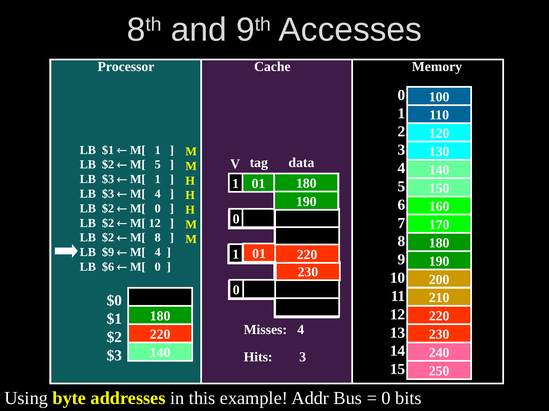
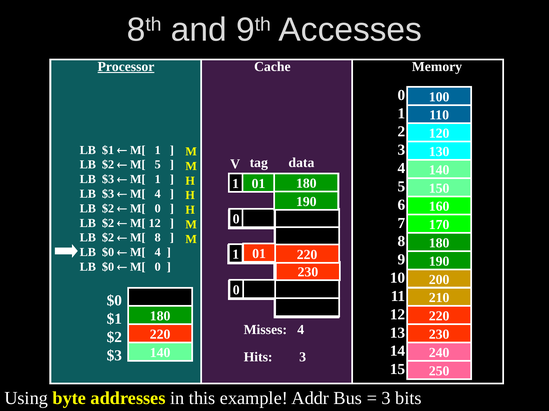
Processor underline: none -> present (126, 67)
$9: $9 -> $0 (108, 253)
$6: $6 -> $0 (108, 267)
0: 0 -> 3 (386, 399)
